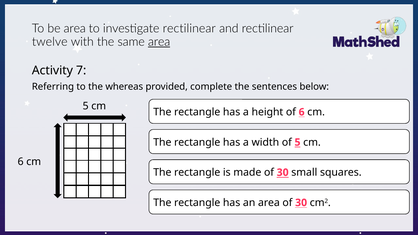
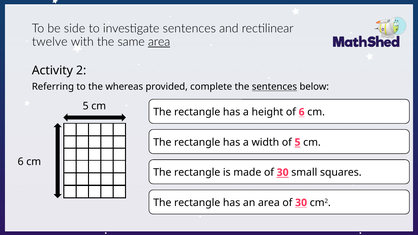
be area: area -> side (75, 29)
investigate rectilinear: rectilinear -> sentences (189, 29)
7: 7 -> 2 (81, 71)
sentences underline: none -> present (274, 87)
